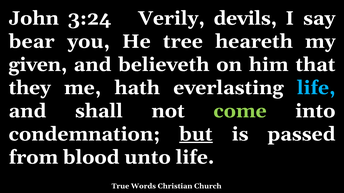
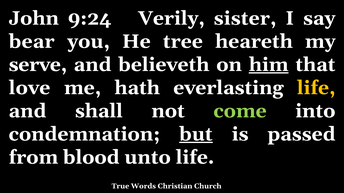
3:24: 3:24 -> 9:24 (90, 18)
devils: devils -> sister (245, 18)
given: given -> serve (38, 65)
him underline: none -> present (269, 65)
they: they -> love (30, 88)
life colour: light blue -> yellow (316, 88)
